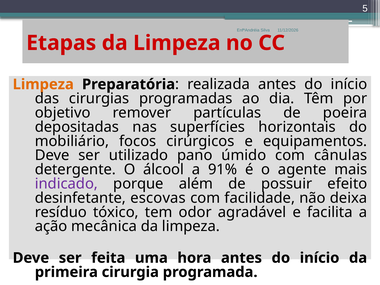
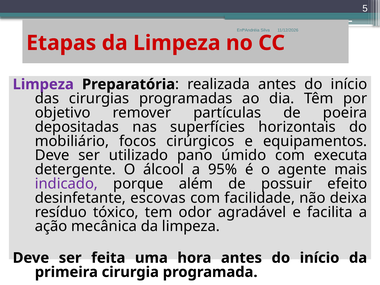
Limpeza colour: orange -> purple (43, 84)
cânulas: cânulas -> executa (341, 155)
91%: 91% -> 95% (223, 170)
